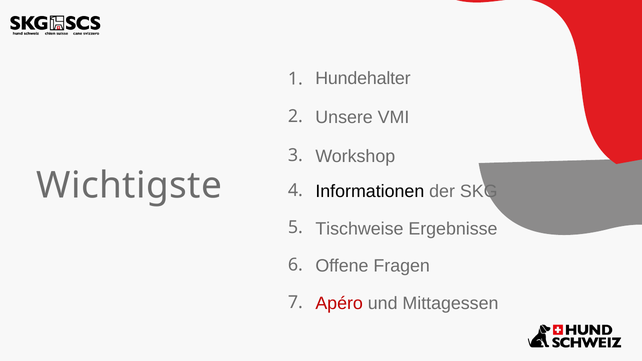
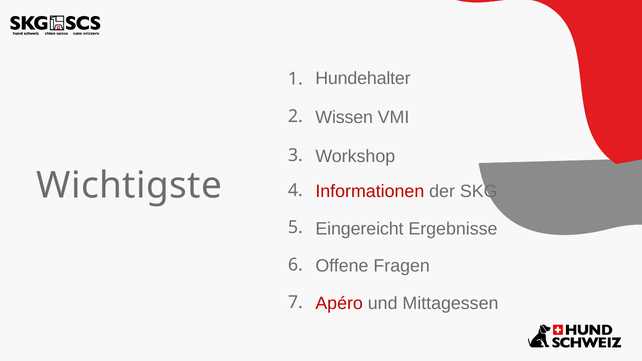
Unsere: Unsere -> Wissen (344, 117)
Informationen colour: black -> red (370, 191)
Tischweise: Tischweise -> Eingereicht (359, 229)
